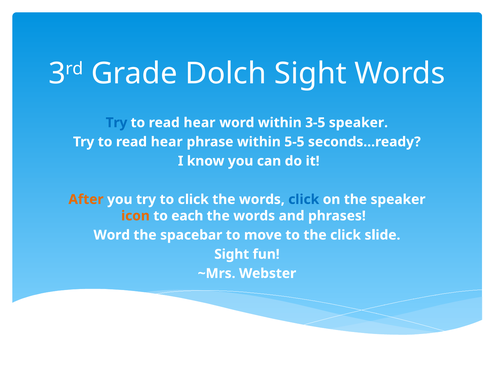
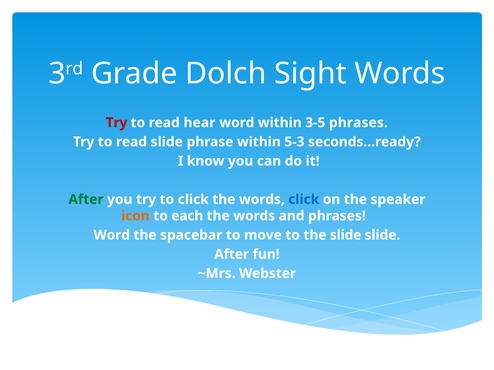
Try colour: blue -> red (116, 123)
3-5 speaker: speaker -> phrases (358, 123)
hear: hear -> slide (167, 142)
5-5: 5-5 -> 5-3 (294, 142)
After colour: orange -> green (86, 200)
the click: click -> slide (346, 235)
Sight: Sight -> After (232, 255)
